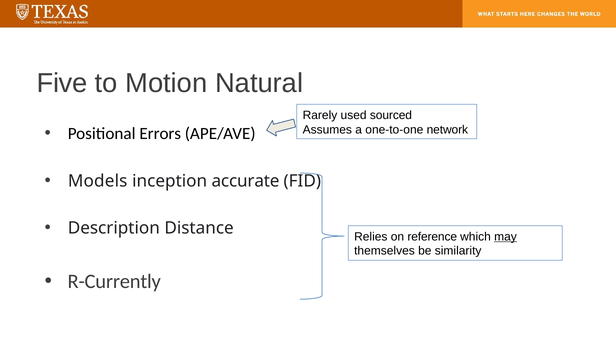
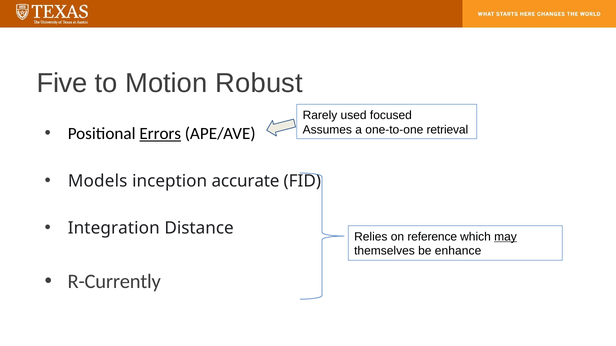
Natural: Natural -> Robust (259, 83)
sourced: sourced -> focused (391, 115)
network: network -> retrieval (447, 130)
Errors underline: none -> present (160, 134)
Description: Description -> Integration (114, 229)
similarity: similarity -> enhance (458, 251)
